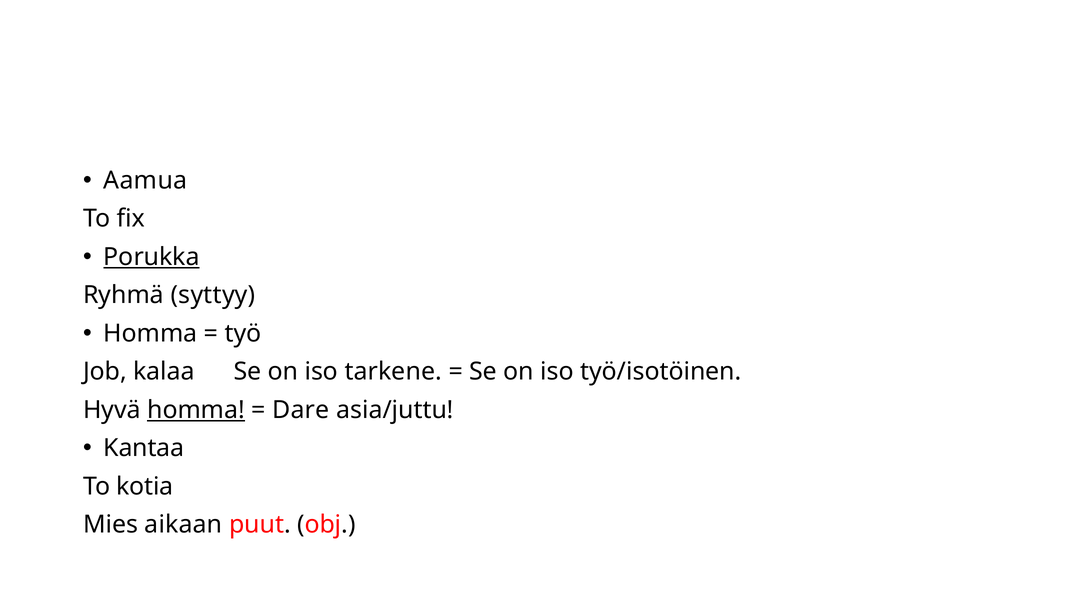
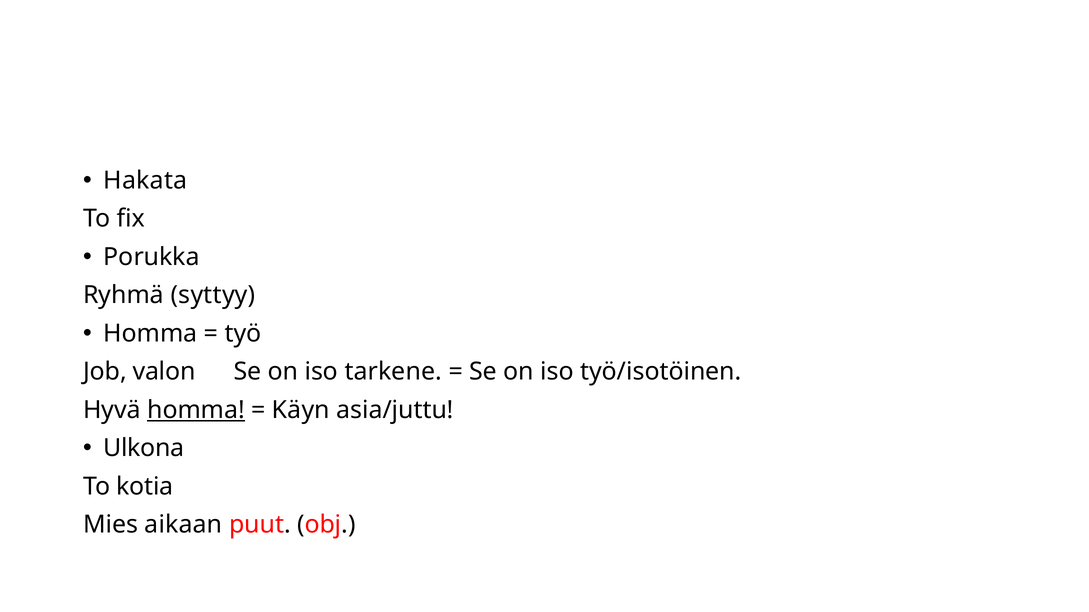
Aamua: Aamua -> Hakata (145, 180)
Porukka underline: present -> none (152, 257)
kalaa: kalaa -> valon (164, 372)
Dare: Dare -> Käyn (301, 410)
Kantaa: Kantaa -> Ulkona (144, 449)
